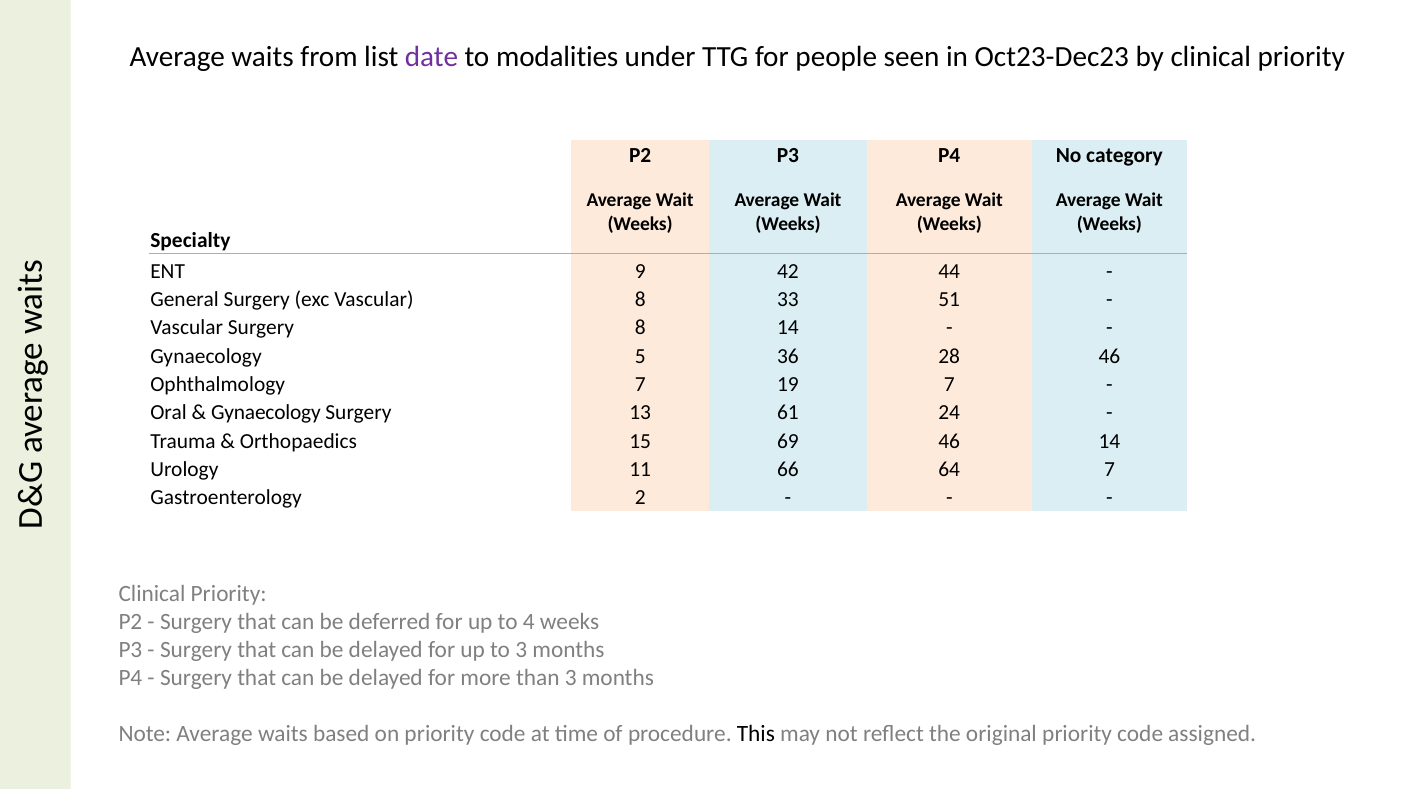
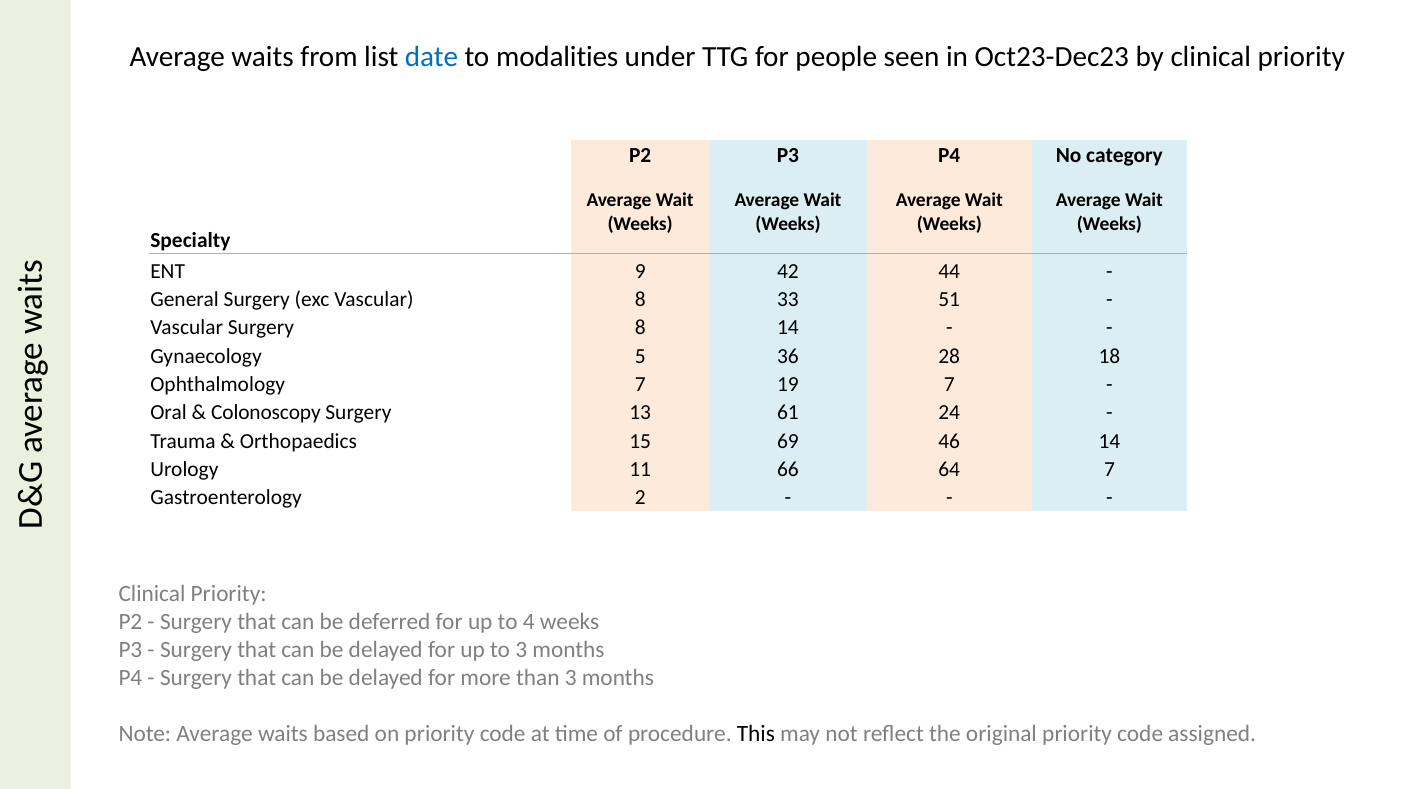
date colour: purple -> blue (432, 56)
28 46: 46 -> 18 (1109, 356)
Gynaecology: Gynaecology -> Colonoscopy (266, 412)
